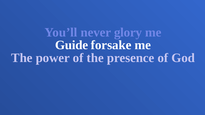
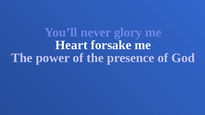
Guide: Guide -> Heart (71, 45)
